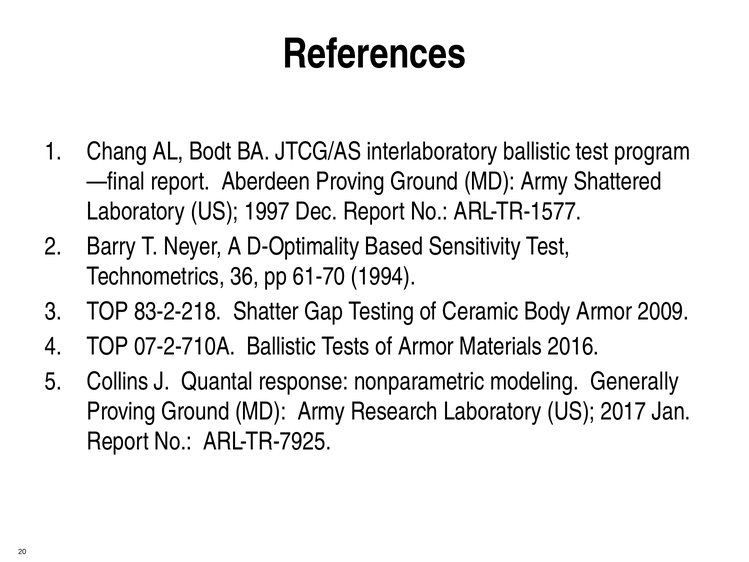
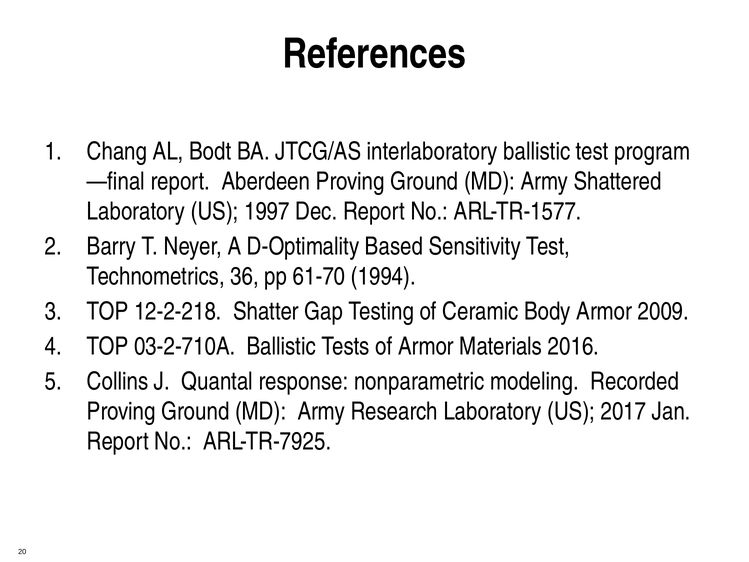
83-2-218: 83-2-218 -> 12-2-218 (178, 311)
07-2-710A: 07-2-710A -> 03-2-710A (185, 346)
Generally: Generally -> Recorded (635, 381)
